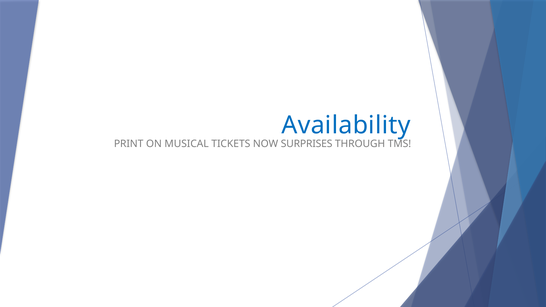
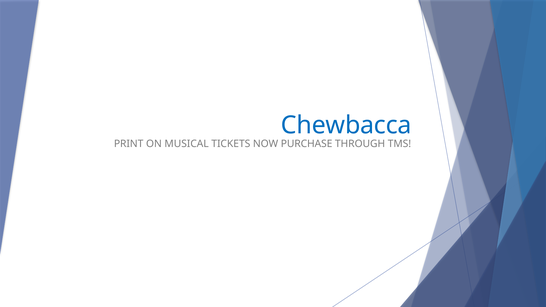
Availability: Availability -> Chewbacca (346, 125)
SURPRISES: SURPRISES -> PURCHASE (307, 144)
